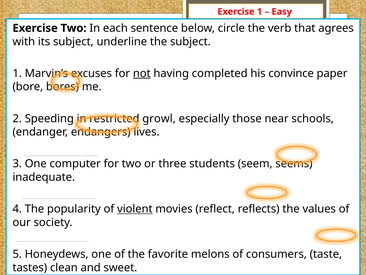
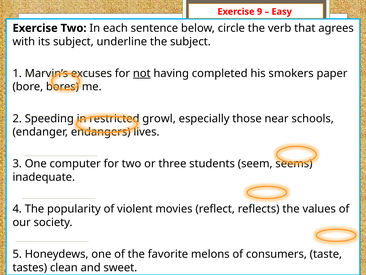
Exercise 1: 1 -> 9 (260, 12)
convince: convince -> smokers (291, 73)
violent underline: present -> none (135, 209)
